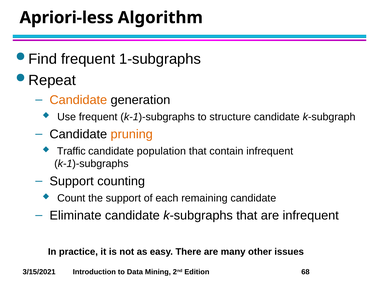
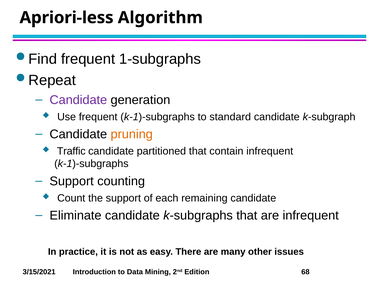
Candidate colour: orange -> purple (78, 100)
structure: structure -> standard (230, 117)
population: population -> partitioned (161, 151)
